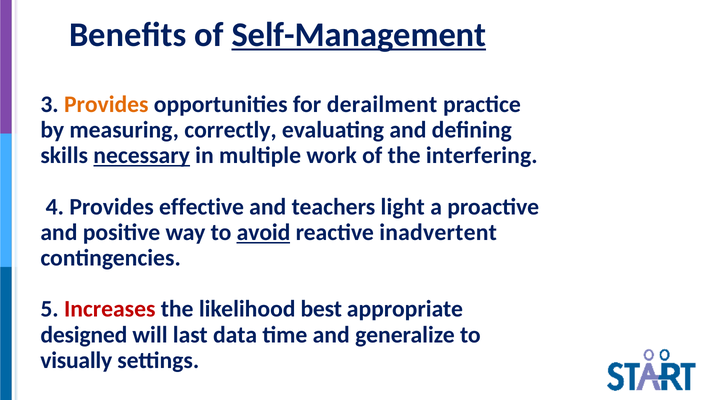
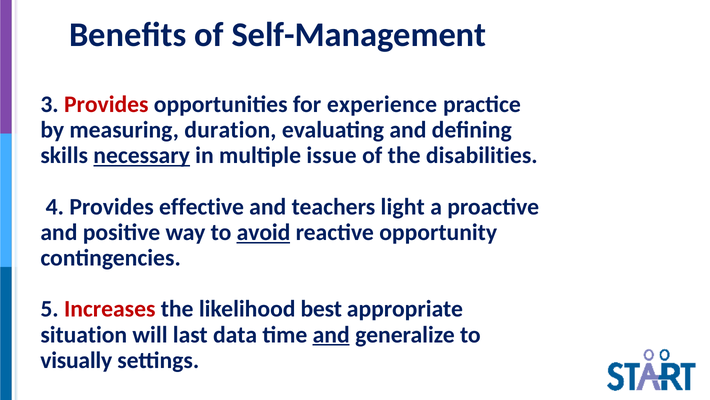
Self-Management underline: present -> none (359, 35)
Provides colour: orange -> red (106, 104)
derailment: derailment -> experience (382, 104)
correctly: correctly -> duration (230, 130)
work: work -> issue (331, 155)
interfering: interfering -> disabilities (482, 155)
inadvertent: inadvertent -> opportunity (438, 232)
designed: designed -> situation (84, 334)
and underline: none -> present (331, 334)
